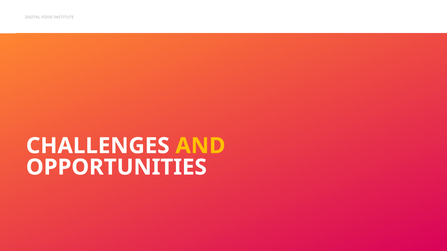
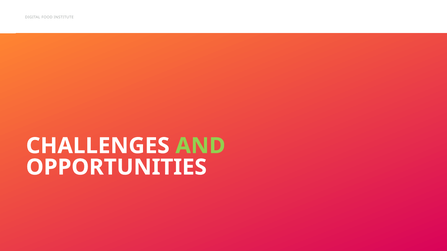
AND colour: yellow -> light green (200, 146)
